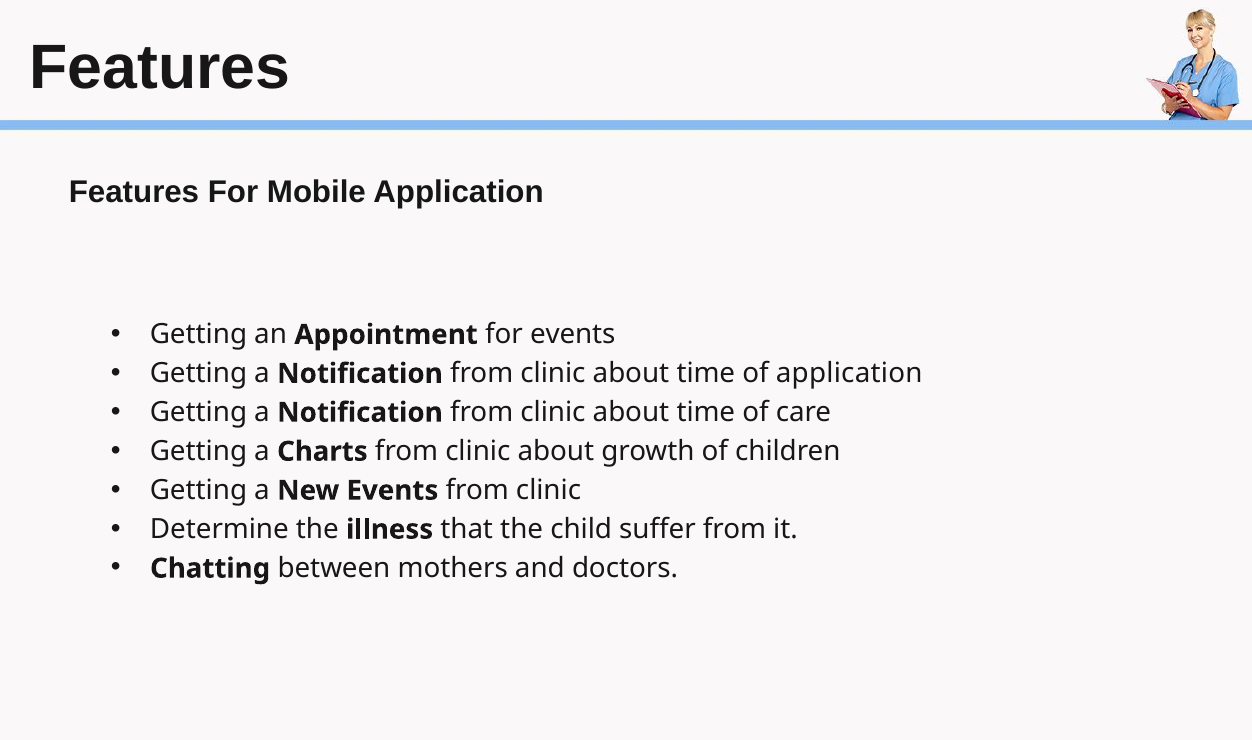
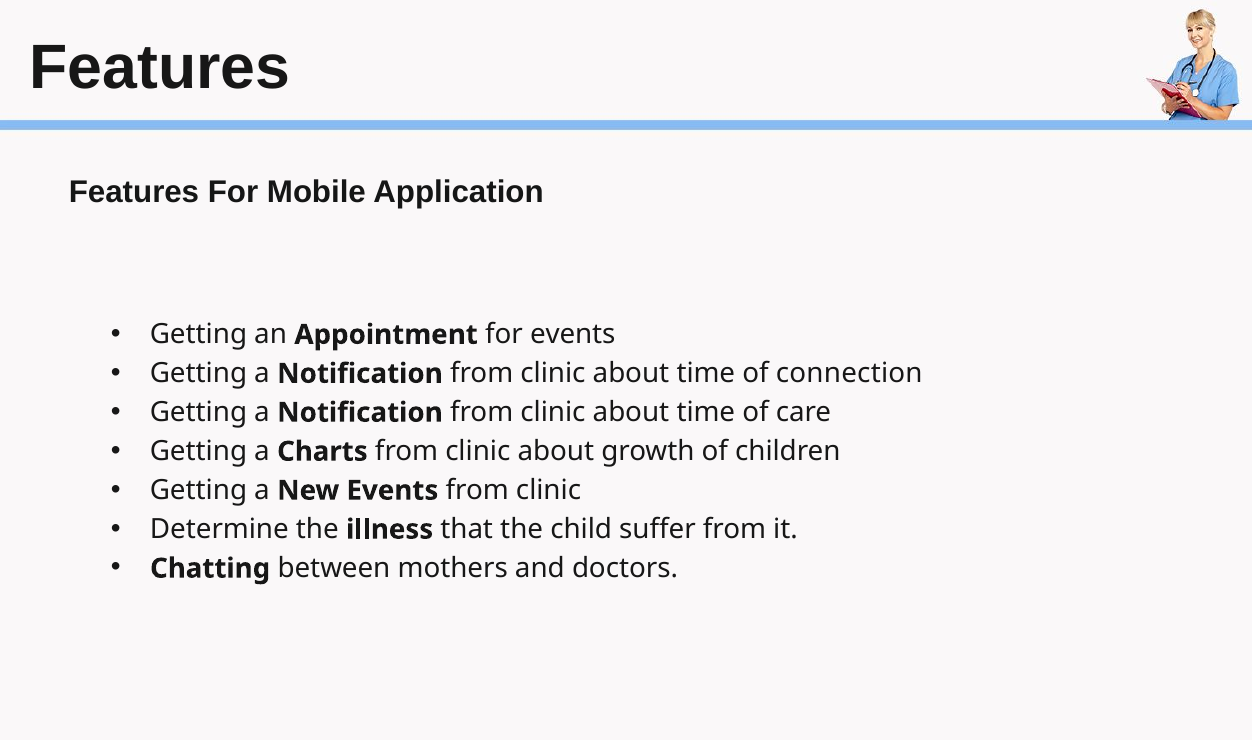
of application: application -> connection (849, 373)
